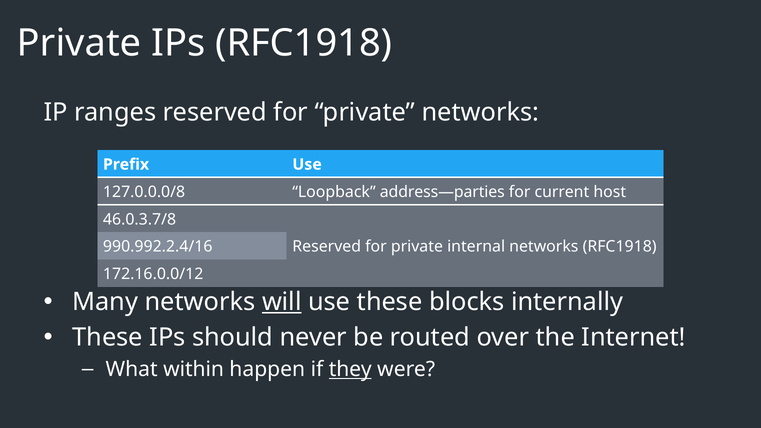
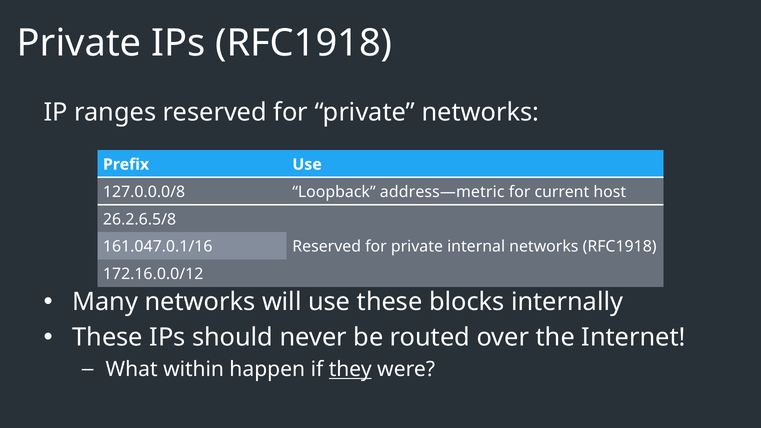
address—parties: address—parties -> address—metric (442, 192)
46.0.3.7/8: 46.0.3.7/8 -> 26.2.6.5/8 (140, 219)
990.992.2.4/16: 990.992.2.4/16 -> 161.047.0.1/16 (158, 247)
will underline: present -> none (282, 302)
